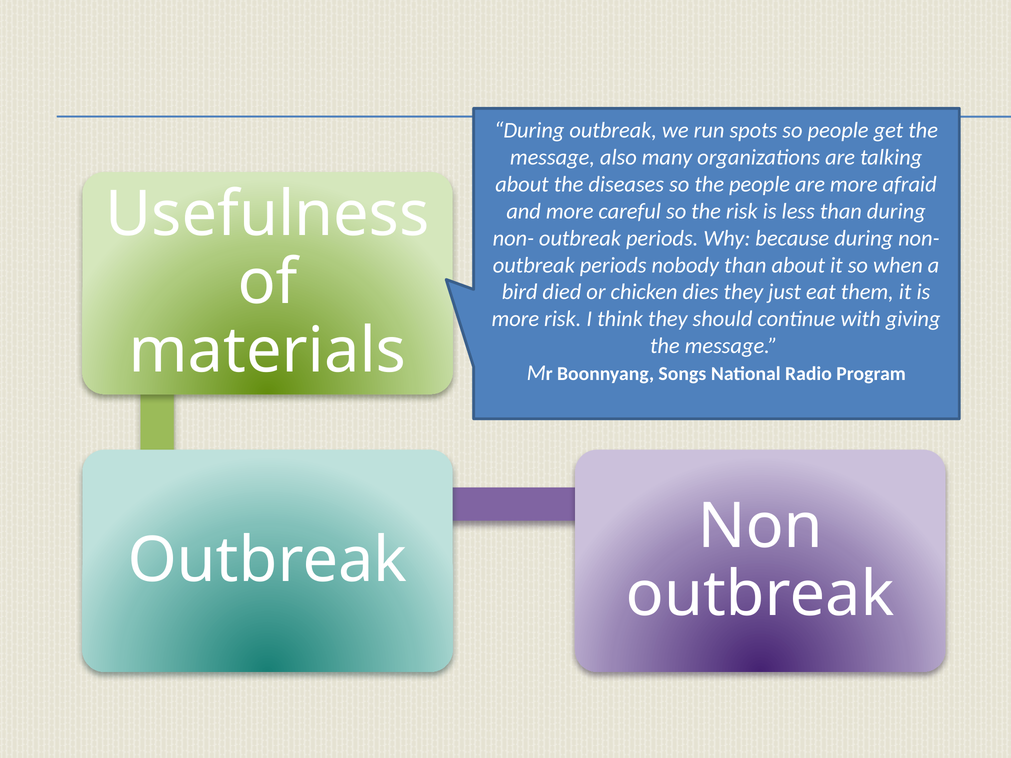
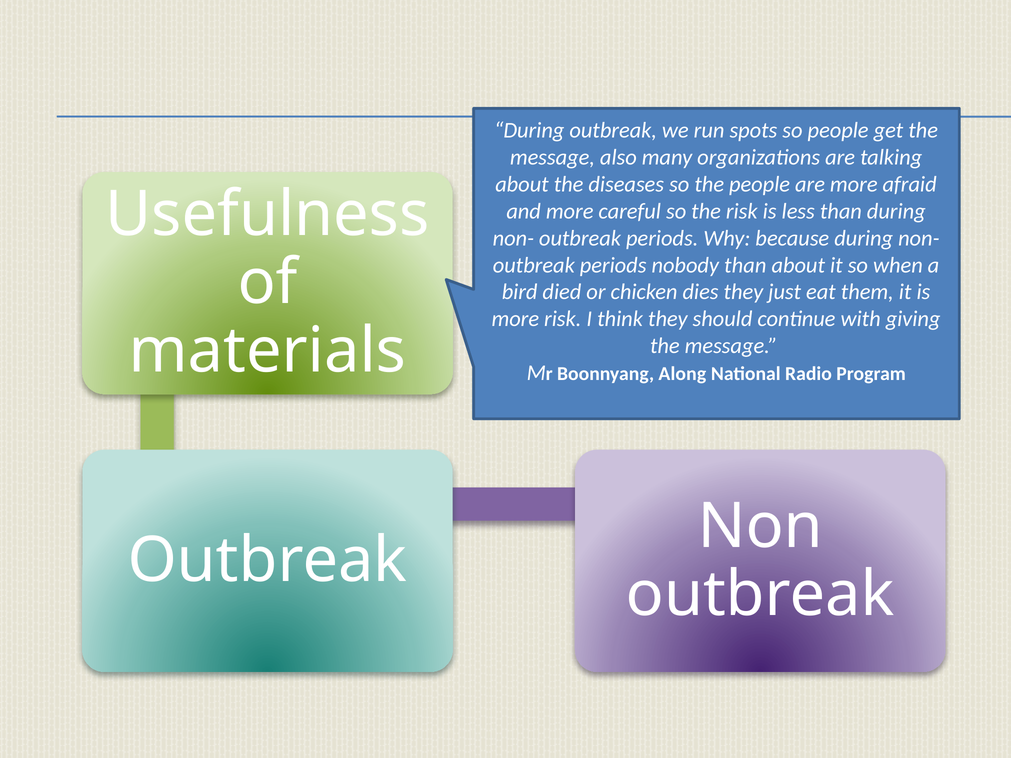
Songs: Songs -> Along (682, 374)
